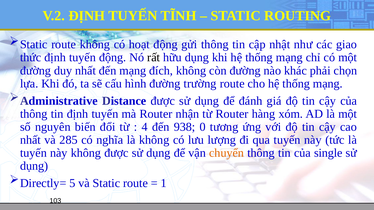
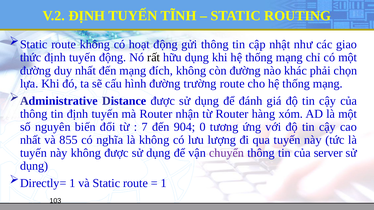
4: 4 -> 7 (145, 127)
938: 938 -> 904 (185, 127)
285: 285 -> 855 (69, 140)
chuyển colour: orange -> purple (227, 153)
single: single -> server (328, 153)
Directly= 5: 5 -> 1 (72, 183)
